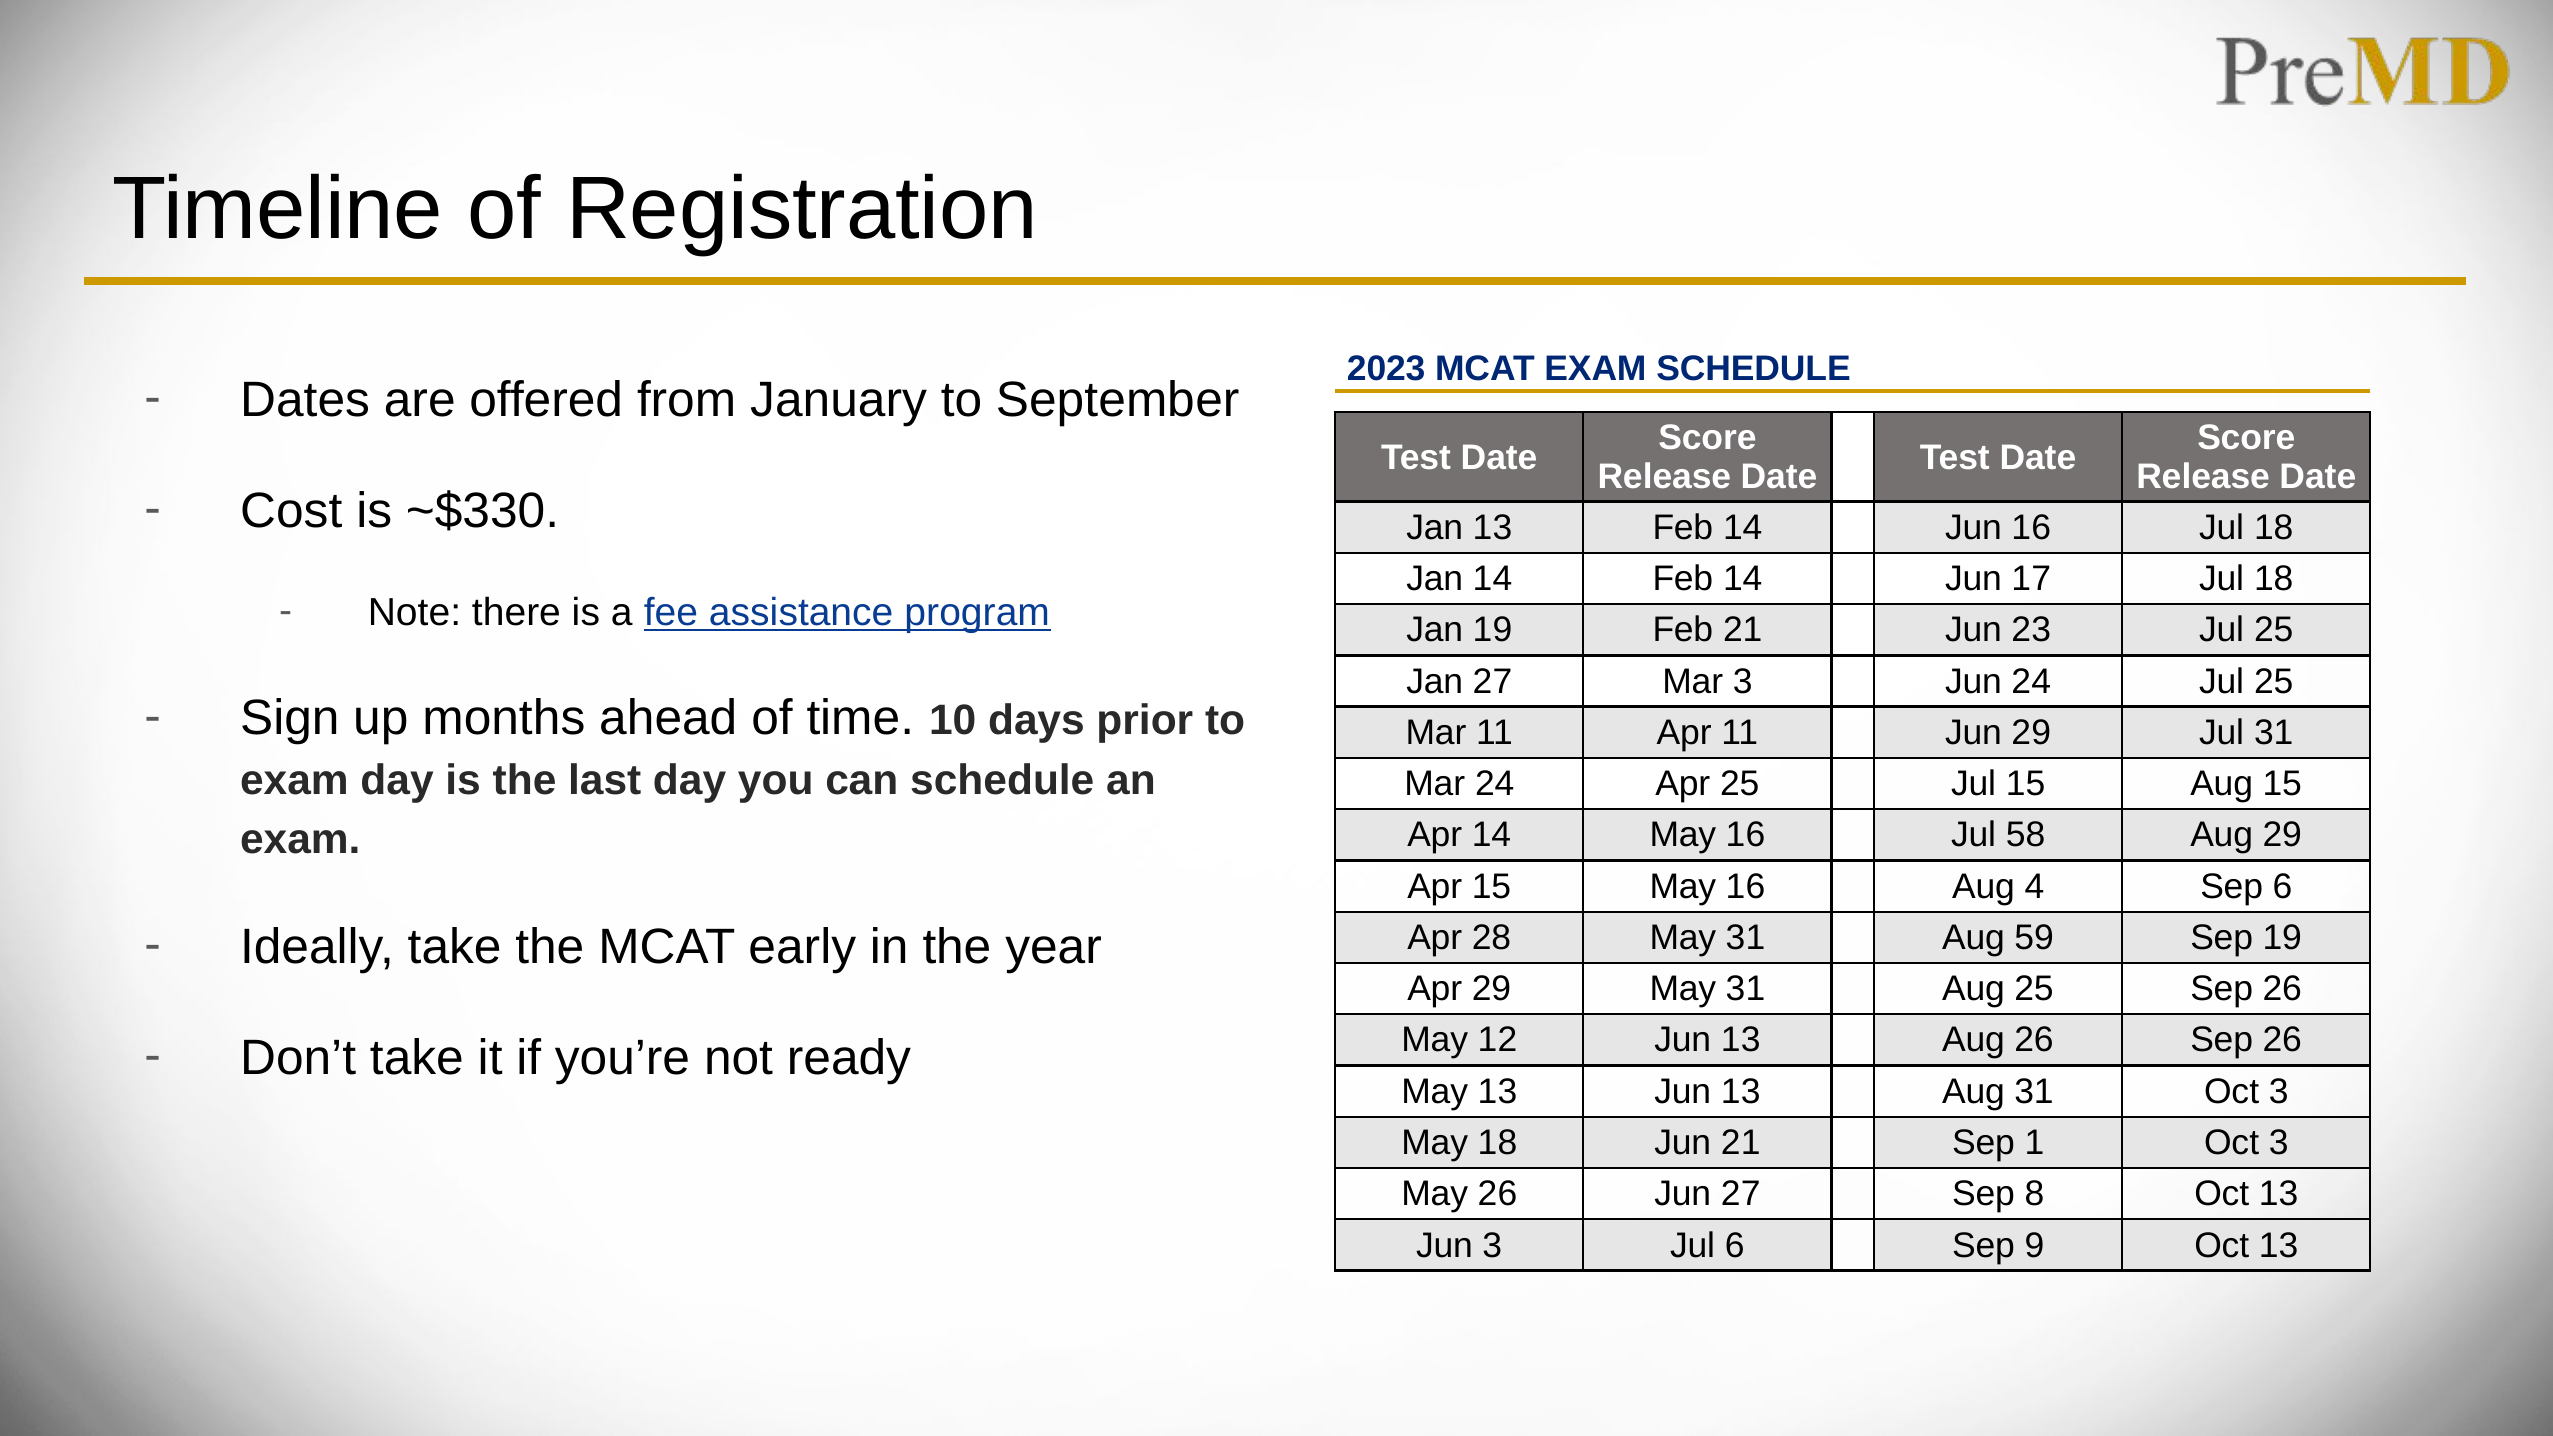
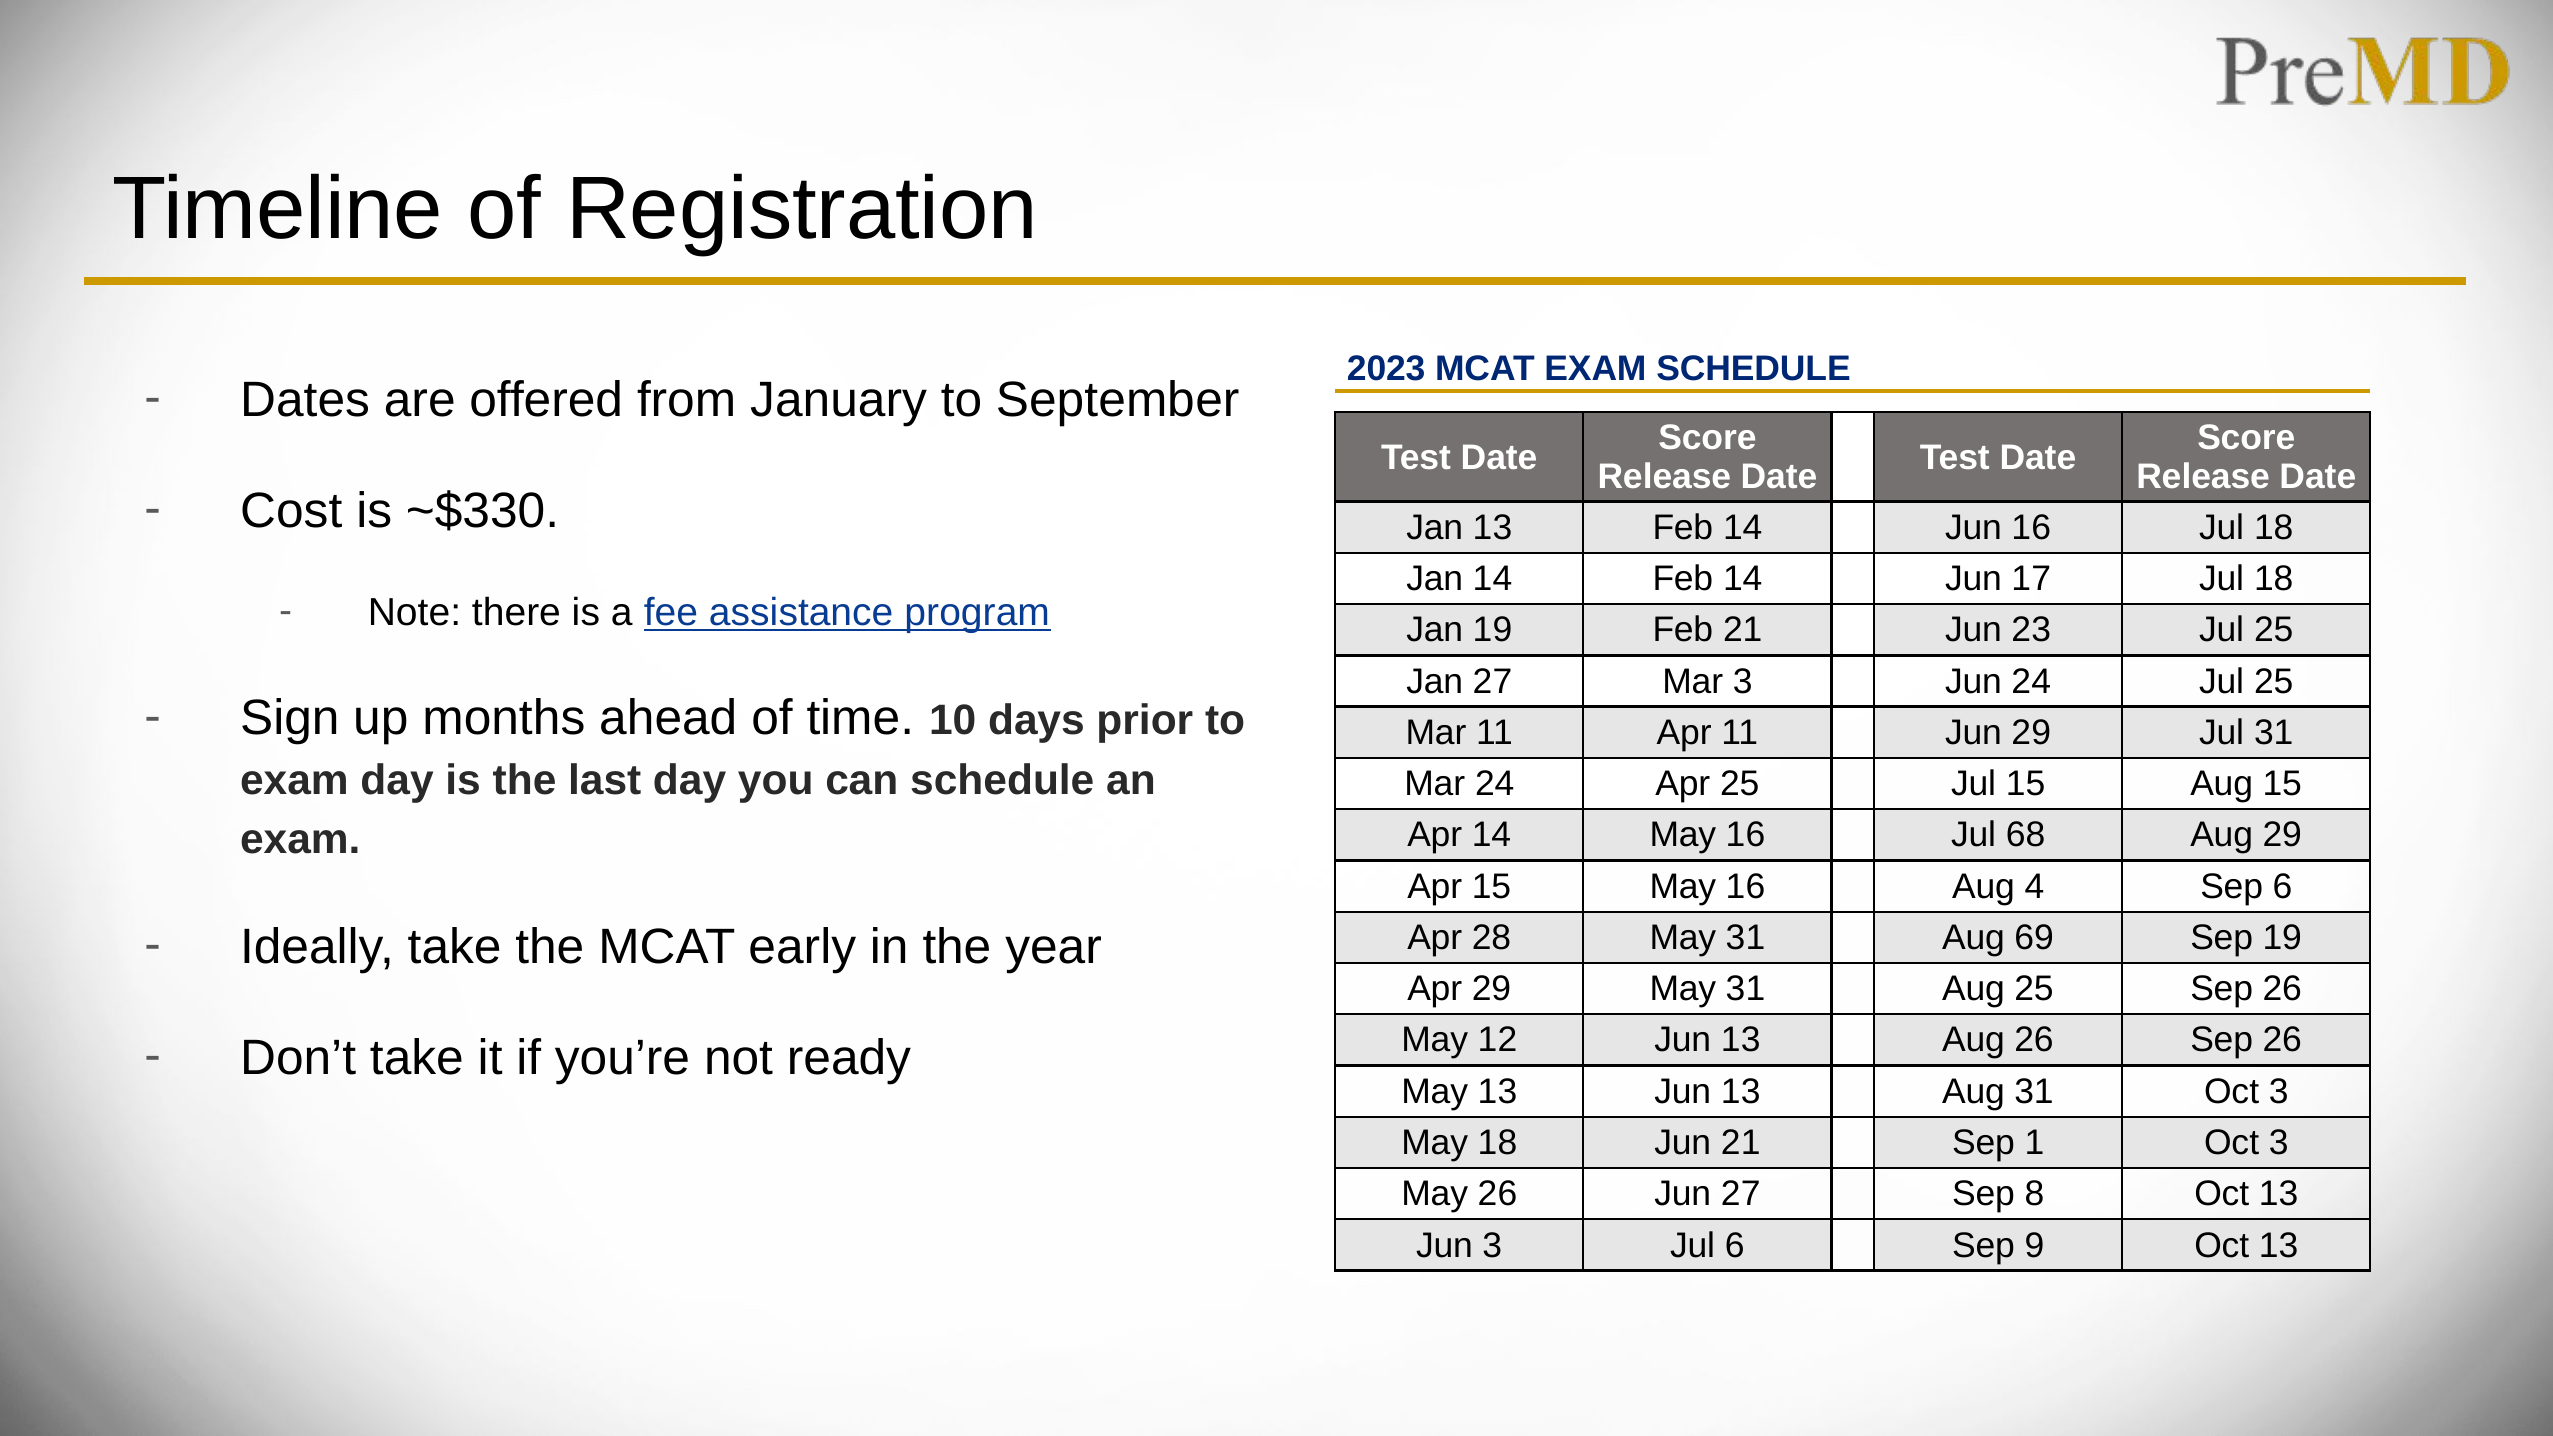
58: 58 -> 68 (2026, 835)
59: 59 -> 69 (2034, 938)
